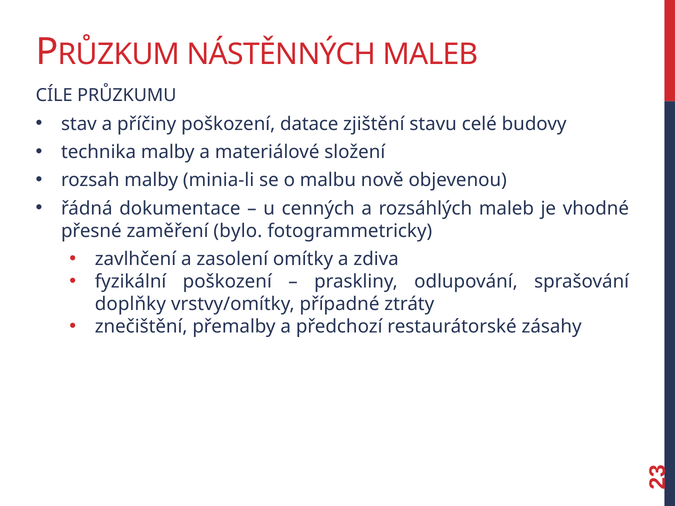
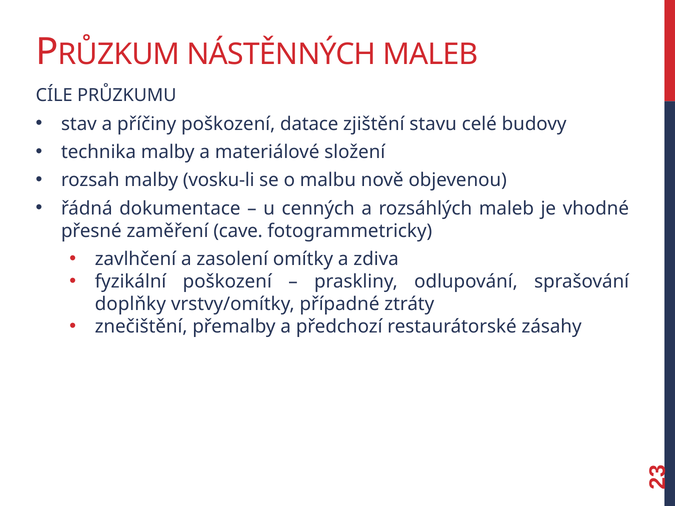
minia-li: minia-li -> vosku-li (219, 180)
bylo: bylo -> cave (238, 231)
